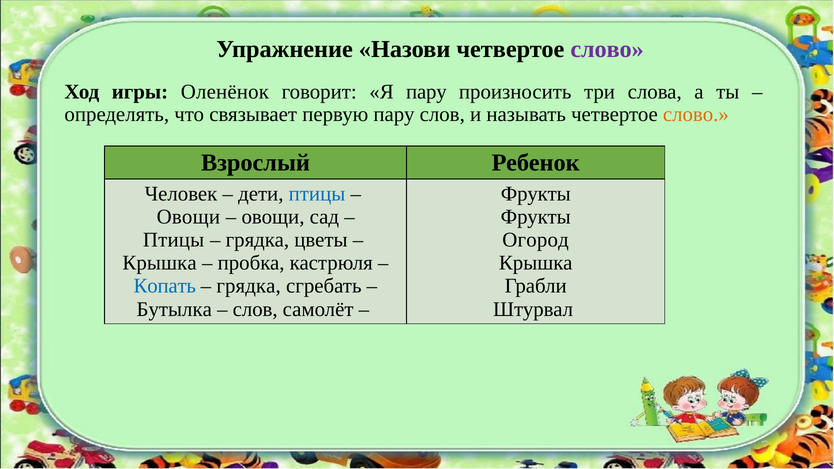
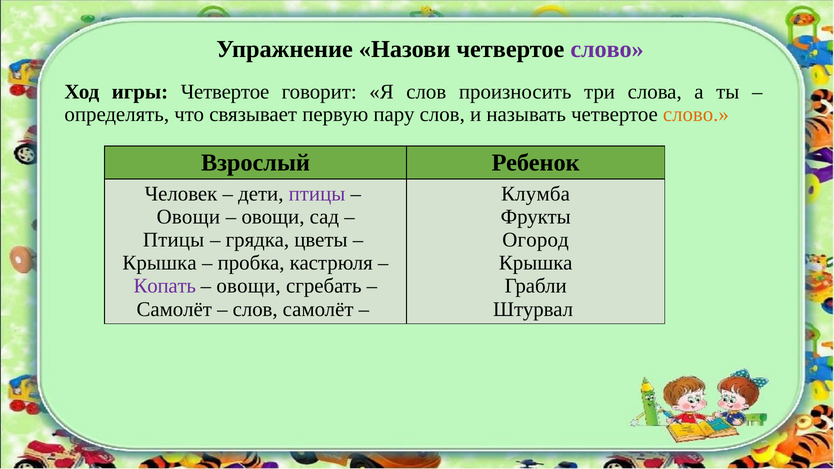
игры Оленёнок: Оленёнок -> Четвертое (225, 92)
Я пару: пару -> слов (426, 92)
птицы colour: blue -> purple (317, 194)
Фрукты: Фрукты -> Клумба (536, 194)
Копать colour: blue -> purple (165, 286)
грядка: грядка -> овощи (249, 286)
Бутылка: Бутылка -> Самолёт (174, 309)
